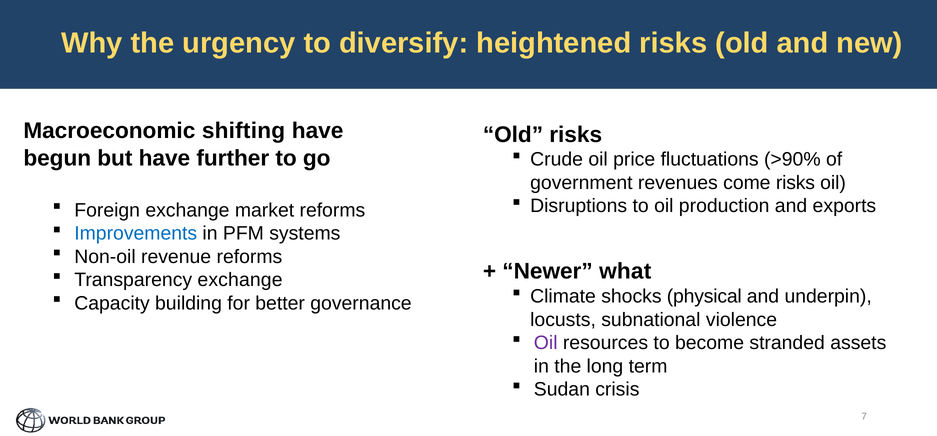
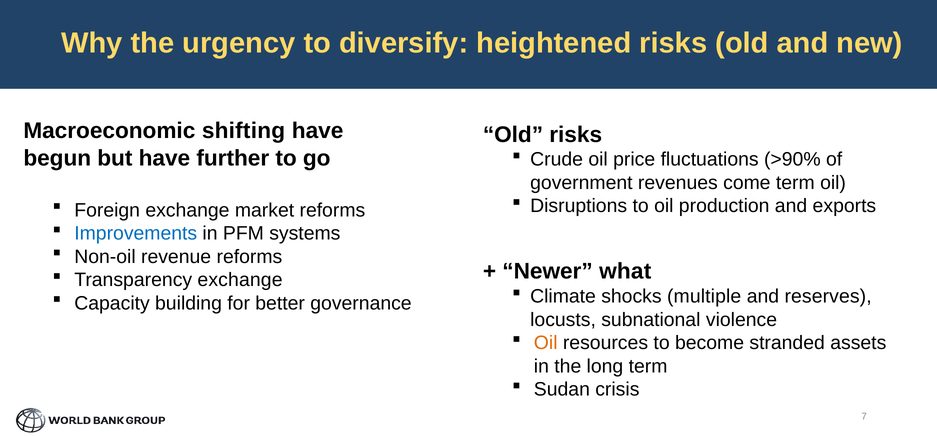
come risks: risks -> term (795, 183)
physical: physical -> multiple (704, 297)
underpin: underpin -> reserves (828, 297)
Oil colour: purple -> orange (546, 343)
